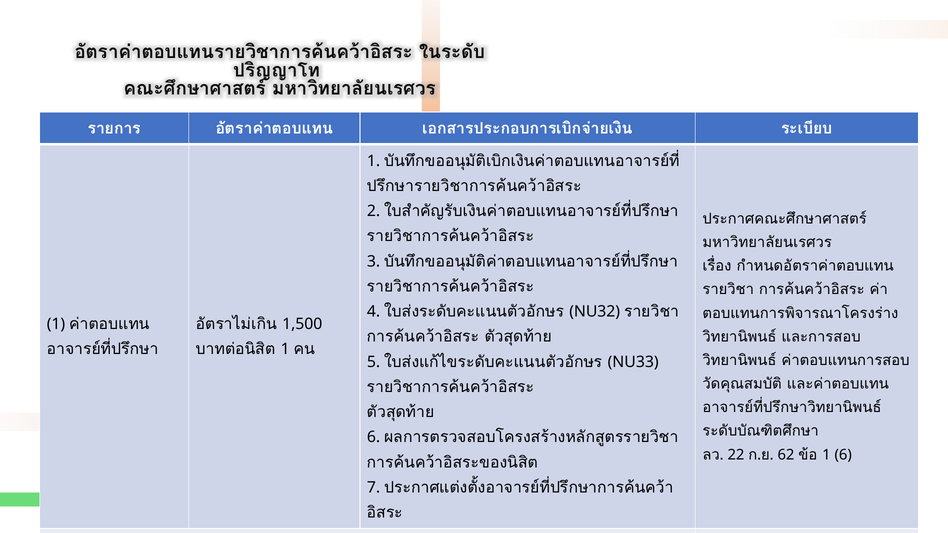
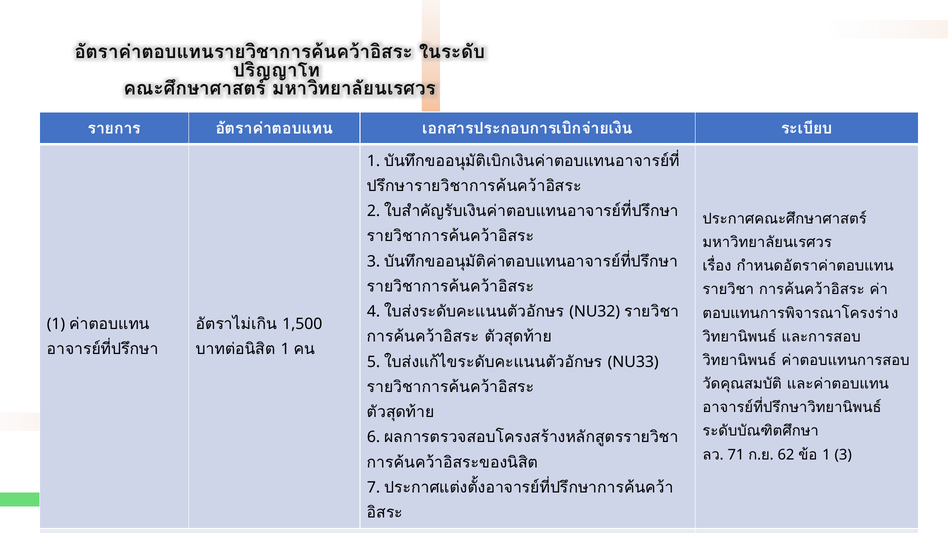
22: 22 -> 71 (736, 455)
1 6: 6 -> 3 (843, 455)
